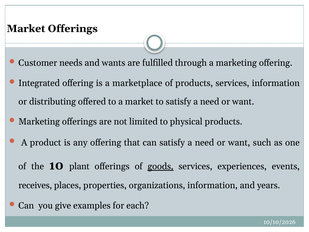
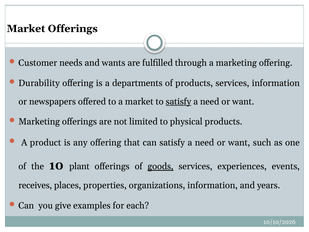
Integrated: Integrated -> Durability (39, 83)
marketplace: marketplace -> departments (137, 83)
distributing: distributing -> newspapers (52, 101)
satisfy underline: none -> present (178, 101)
